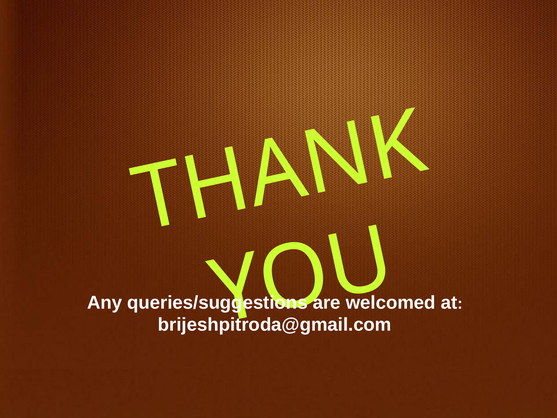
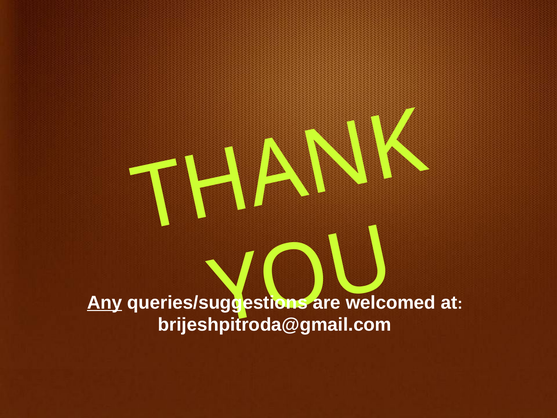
Any underline: none -> present (105, 302)
